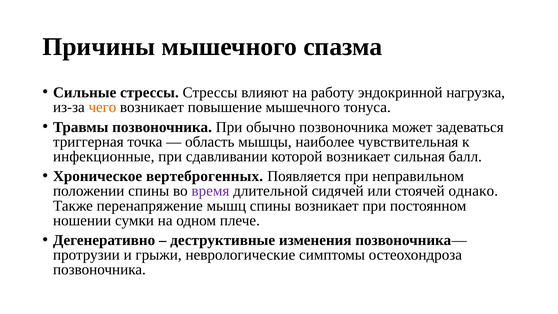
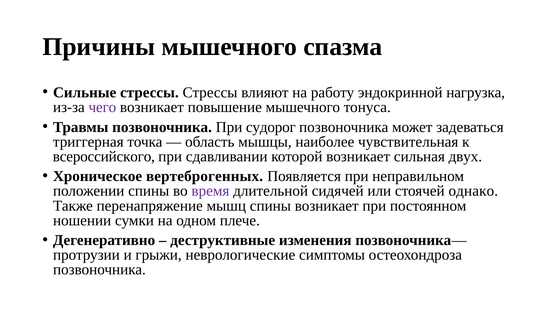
чего colour: orange -> purple (102, 107)
обычно: обычно -> судорог (271, 127)
инфекционные: инфекционные -> всероссийского (104, 156)
балл: балл -> двух (465, 156)
